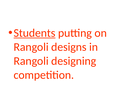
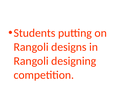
Students underline: present -> none (35, 33)
